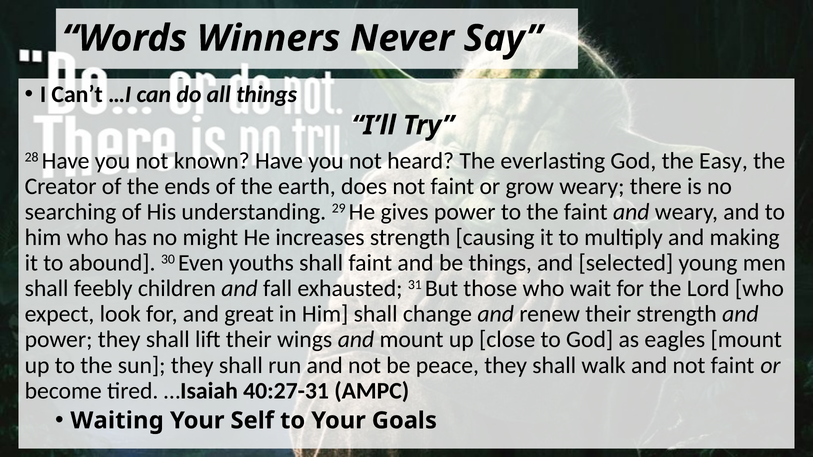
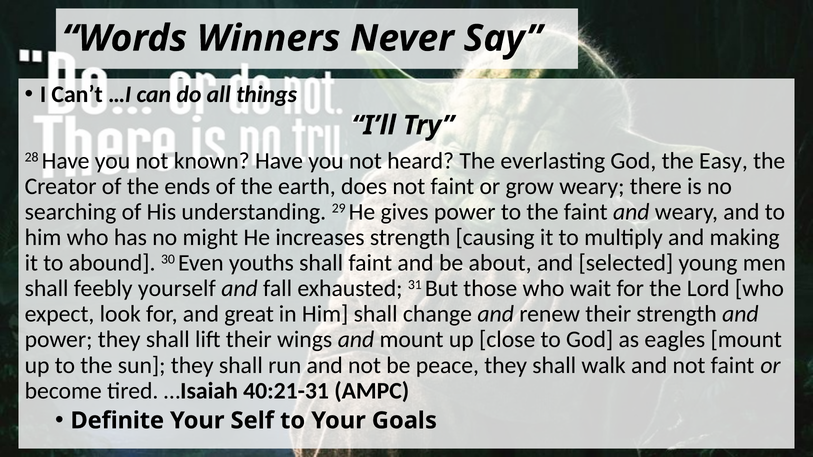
be things: things -> about (500, 263)
children: children -> yourself (177, 289)
40:27-31: 40:27-31 -> 40:21-31 (286, 391)
Waiting: Waiting -> Definite (117, 421)
